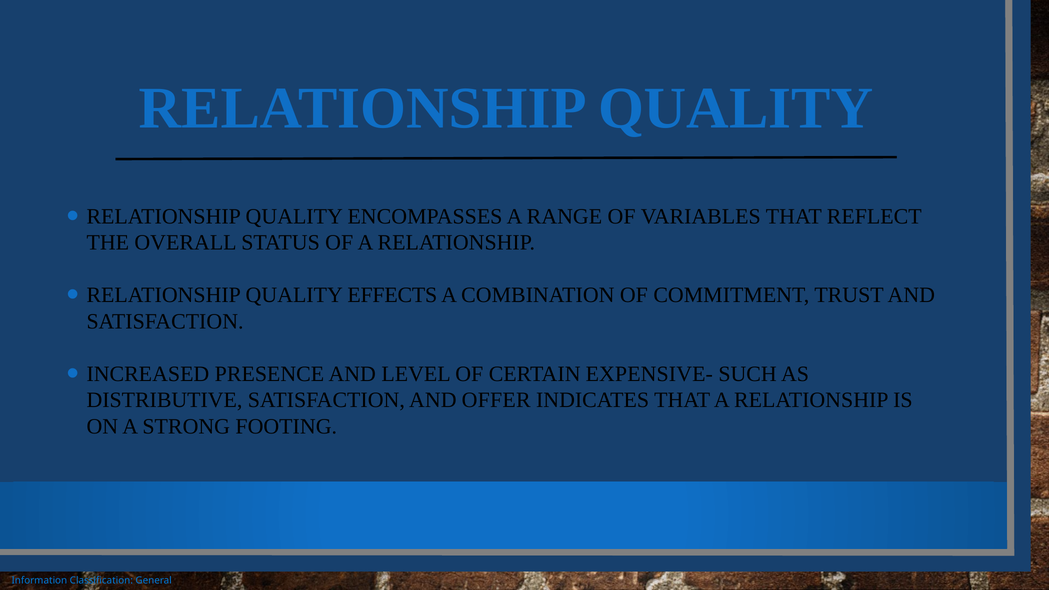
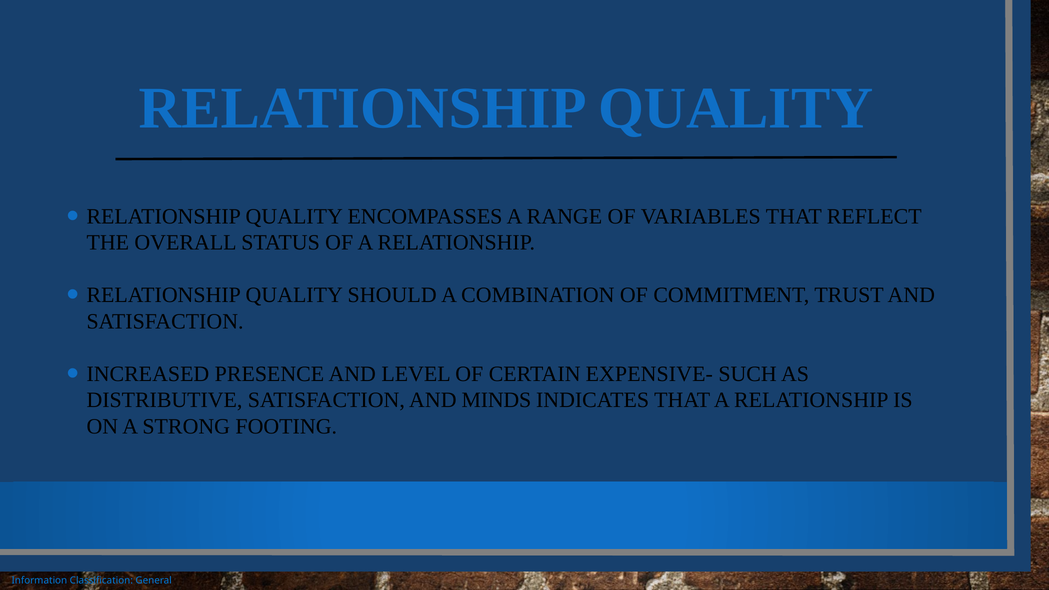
EFFECTS: EFFECTS -> SHOULD (392, 295)
OFFER: OFFER -> MINDS (496, 400)
